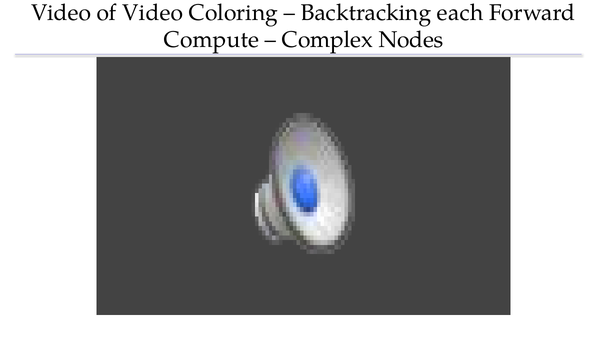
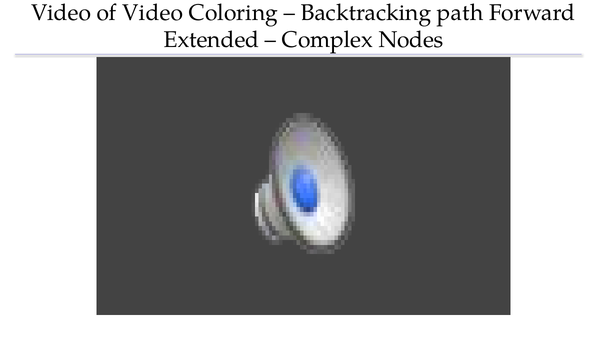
each: each -> path (460, 13)
Compute: Compute -> Extended (212, 40)
